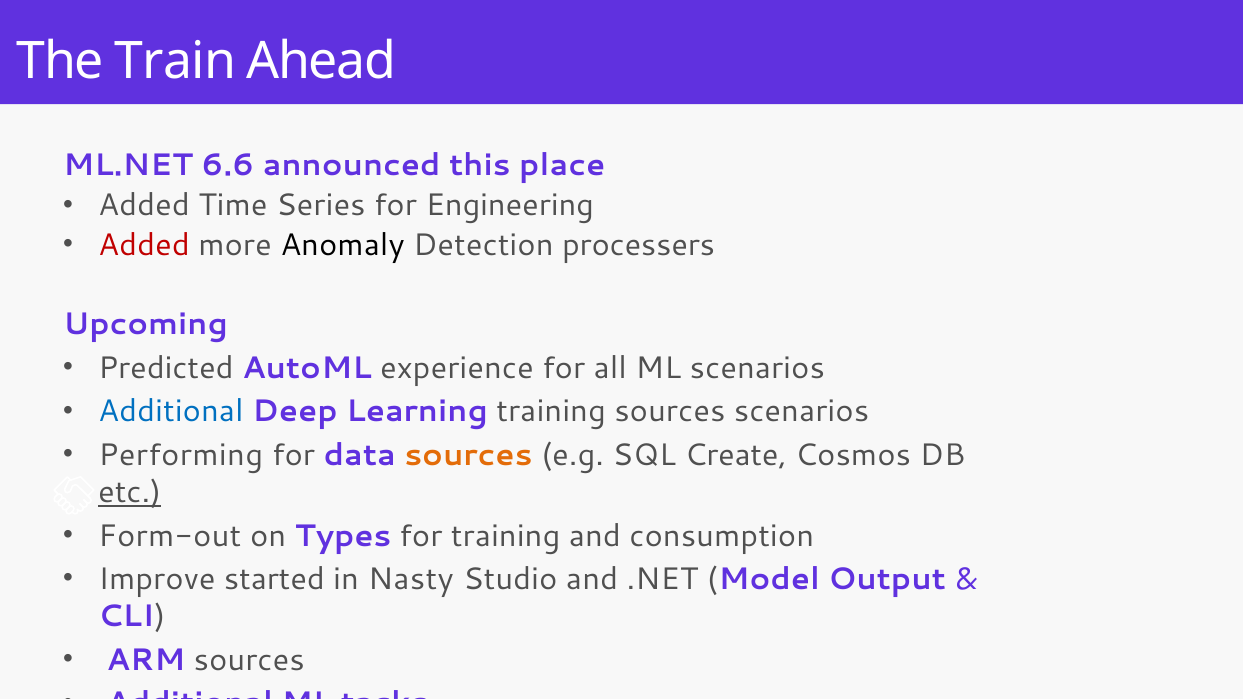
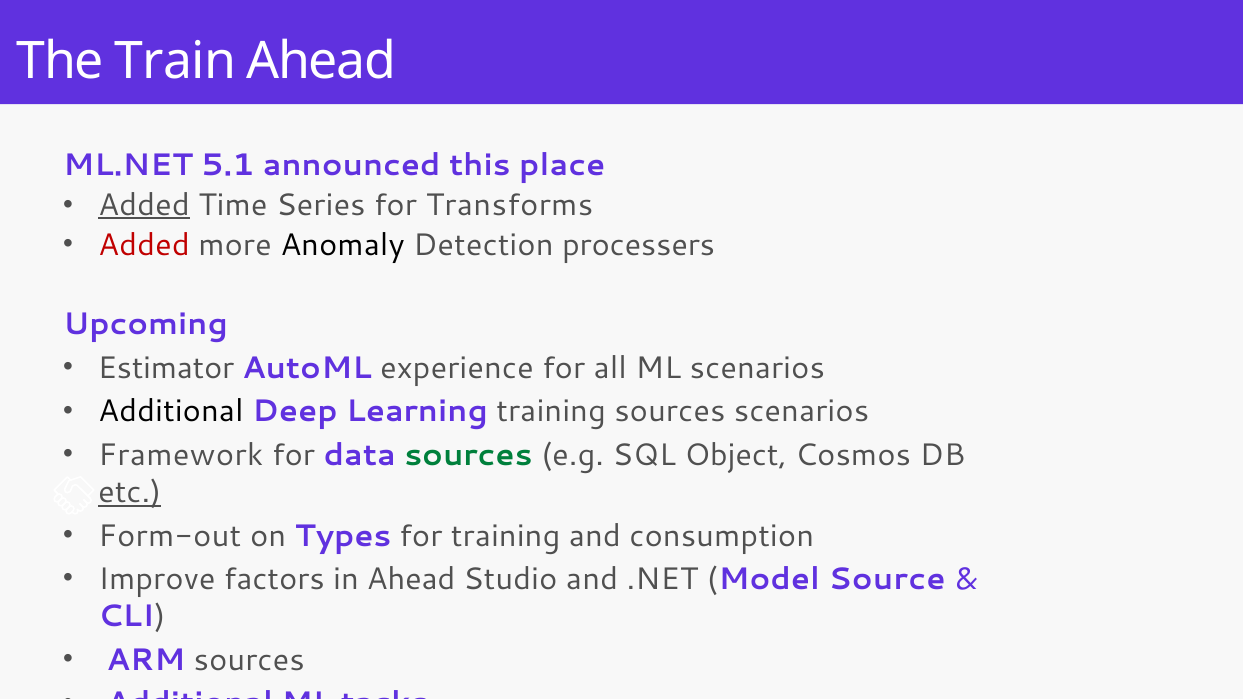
6.6: 6.6 -> 5.1 (228, 165)
Added underline: none -> present (144, 205)
Engineering: Engineering -> Transforms (510, 205)
Predicted: Predicted -> Estimator (166, 368)
Additional colour: blue -> black (171, 412)
Performing: Performing -> Framework (181, 455)
sources colour: orange -> green (468, 455)
Create: Create -> Object (736, 455)
started: started -> factors (274, 580)
in Nasty: Nasty -> Ahead (411, 580)
Output: Output -> Source (887, 580)
